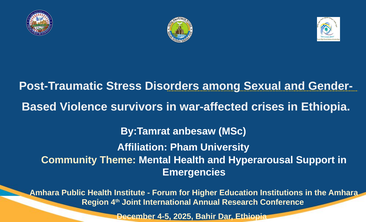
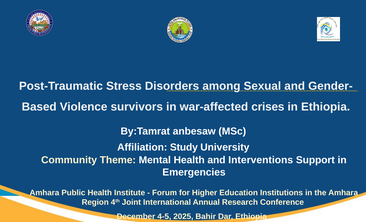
Pham: Pham -> Study (184, 147)
Hyperarousal: Hyperarousal -> Interventions (261, 160)
